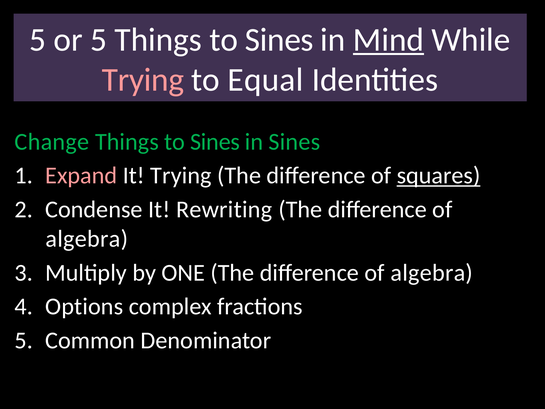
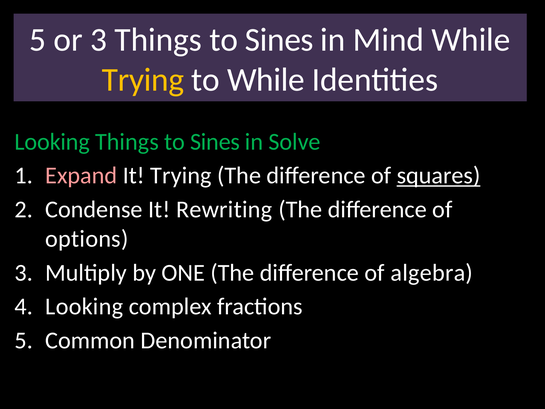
or 5: 5 -> 3 (99, 40)
Mind underline: present -> none (388, 40)
Trying colour: pink -> yellow (143, 80)
to Equal: Equal -> While (266, 80)
Change: Change -> Looking (52, 142)
in Sines: Sines -> Solve (295, 142)
algebra: algebra -> options (87, 239)
Options: Options -> Looking (84, 306)
